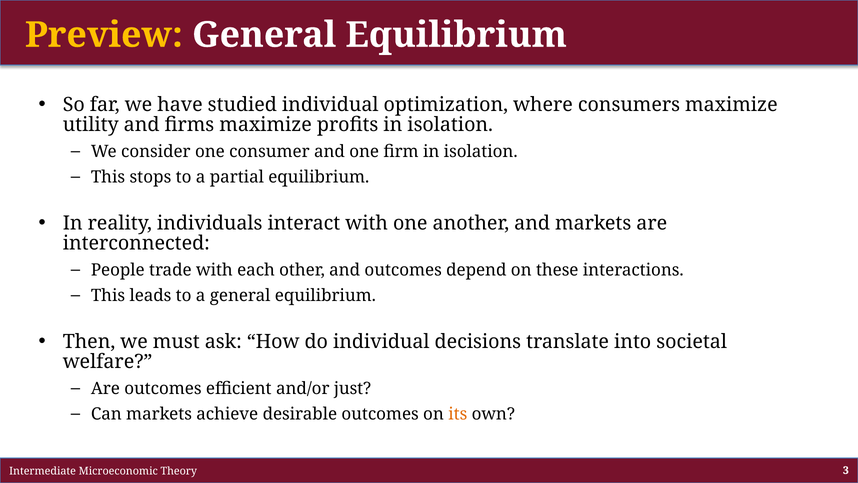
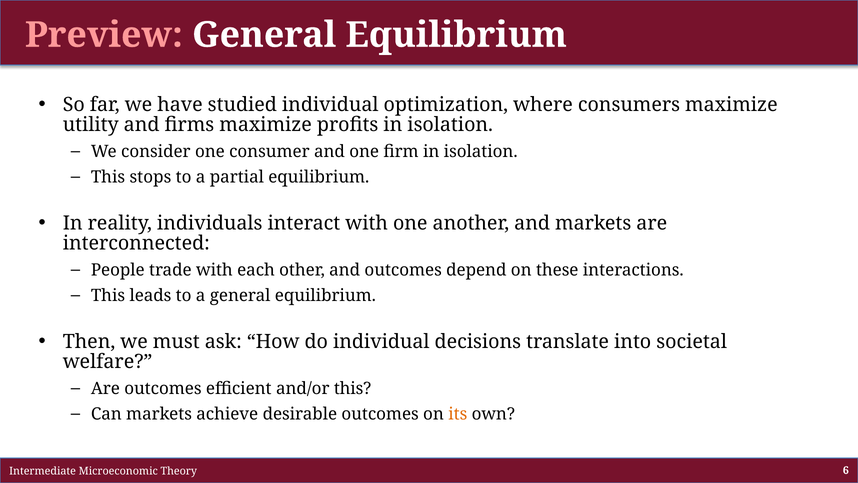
Preview colour: yellow -> pink (104, 35)
and/or just: just -> this (353, 389)
3: 3 -> 6 (846, 470)
